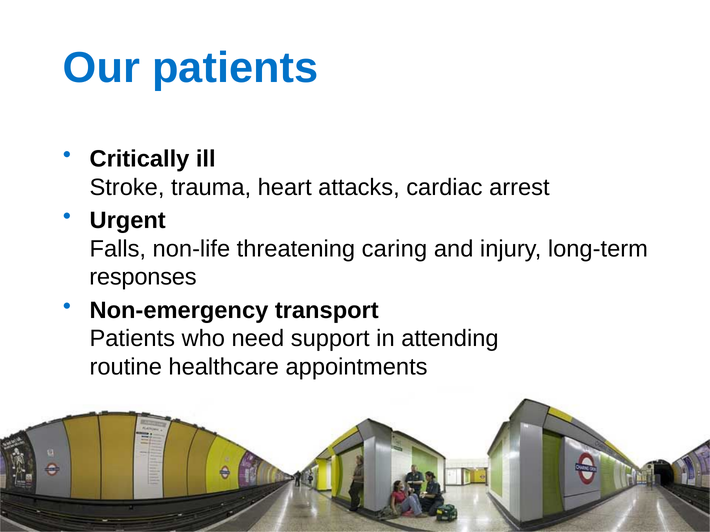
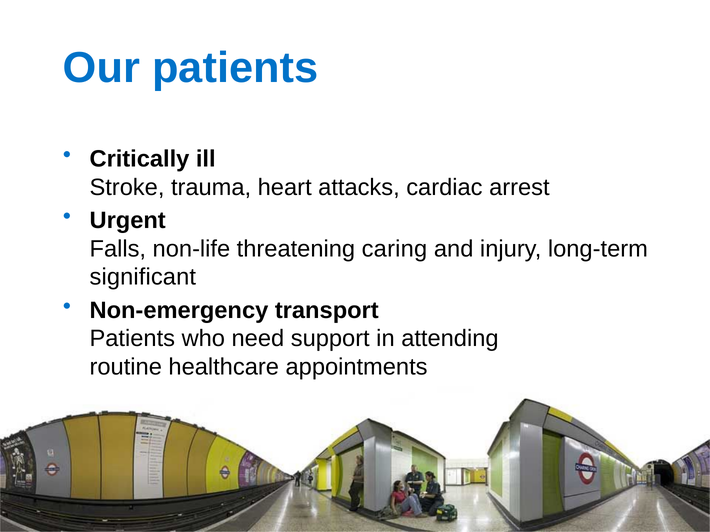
responses: responses -> significant (143, 277)
